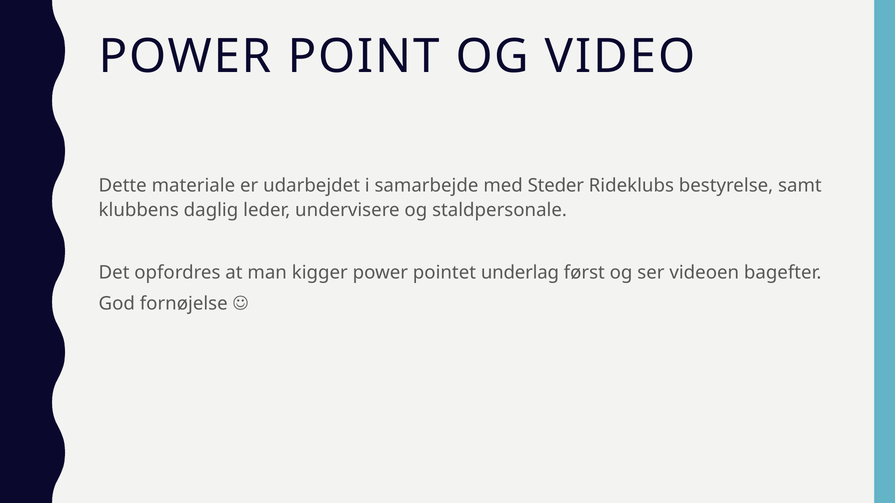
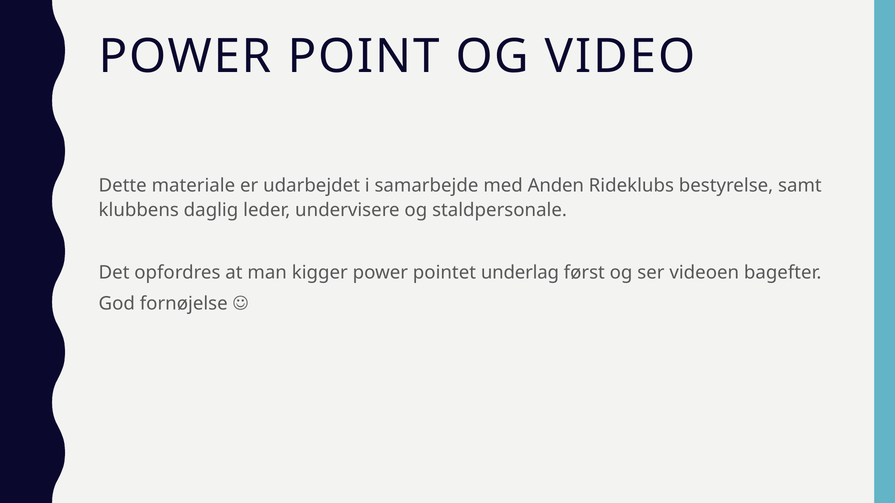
Steder: Steder -> Anden (556, 186)
